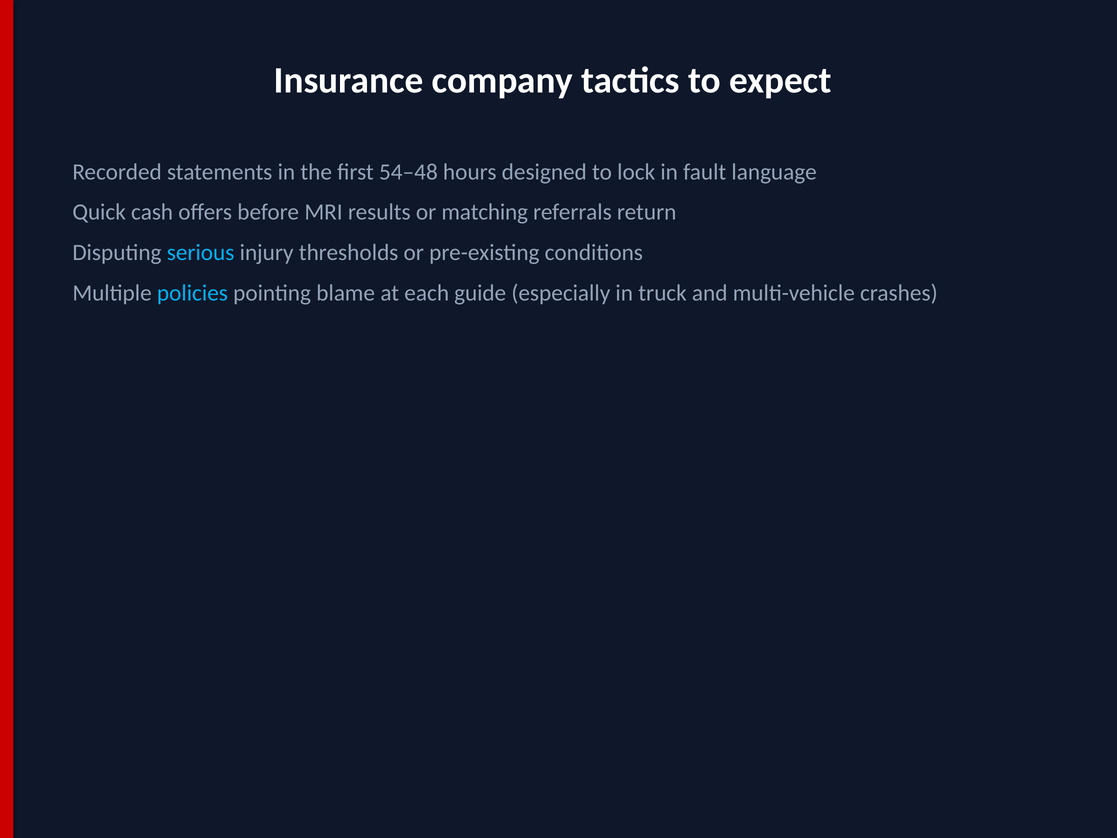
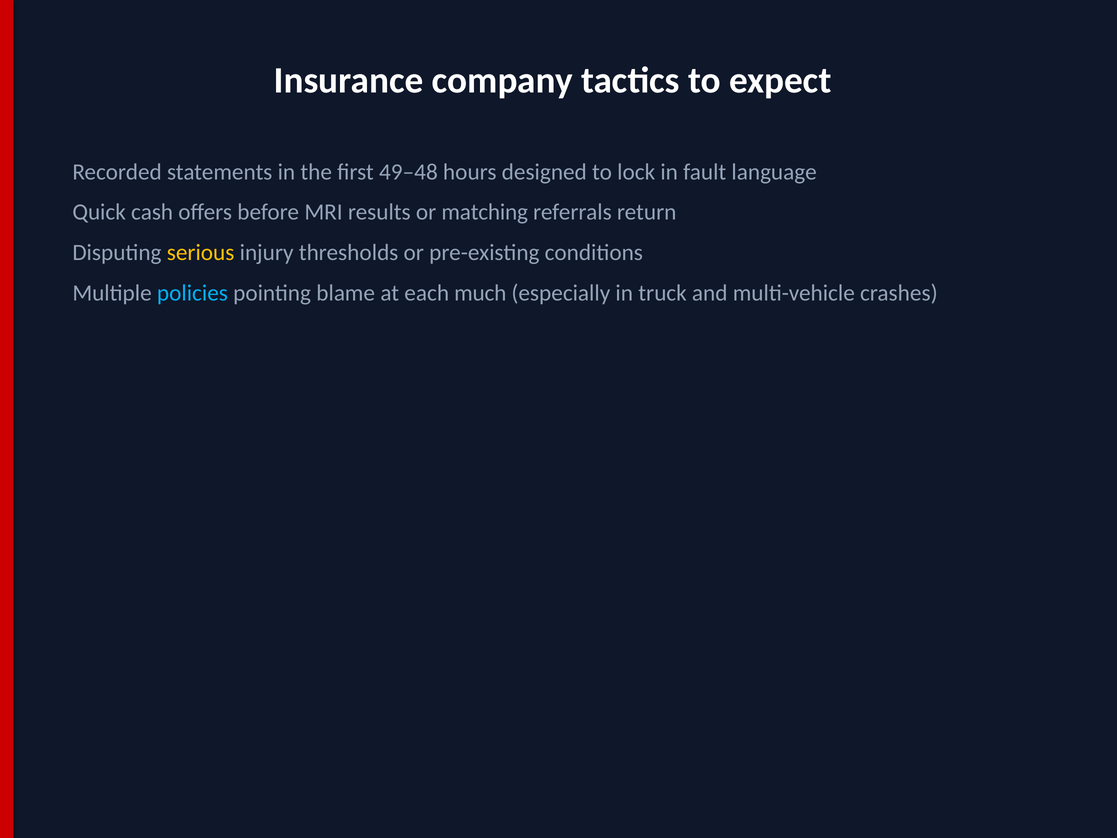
54–48: 54–48 -> 49–48 (408, 172)
serious colour: light blue -> yellow (201, 252)
guide: guide -> much (480, 293)
